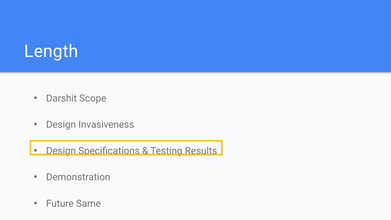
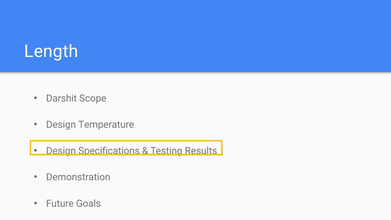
Invasiveness: Invasiveness -> Temperature (106, 125)
Same: Same -> Goals (88, 203)
